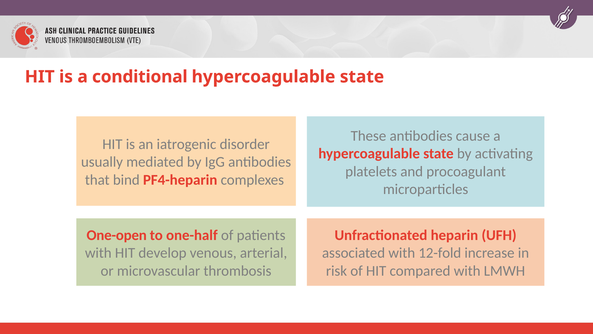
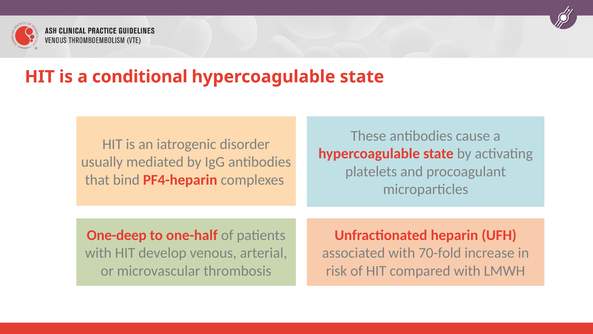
One-open: One-open -> One-deep (117, 235)
12-fold: 12-fold -> 70-fold (440, 253)
